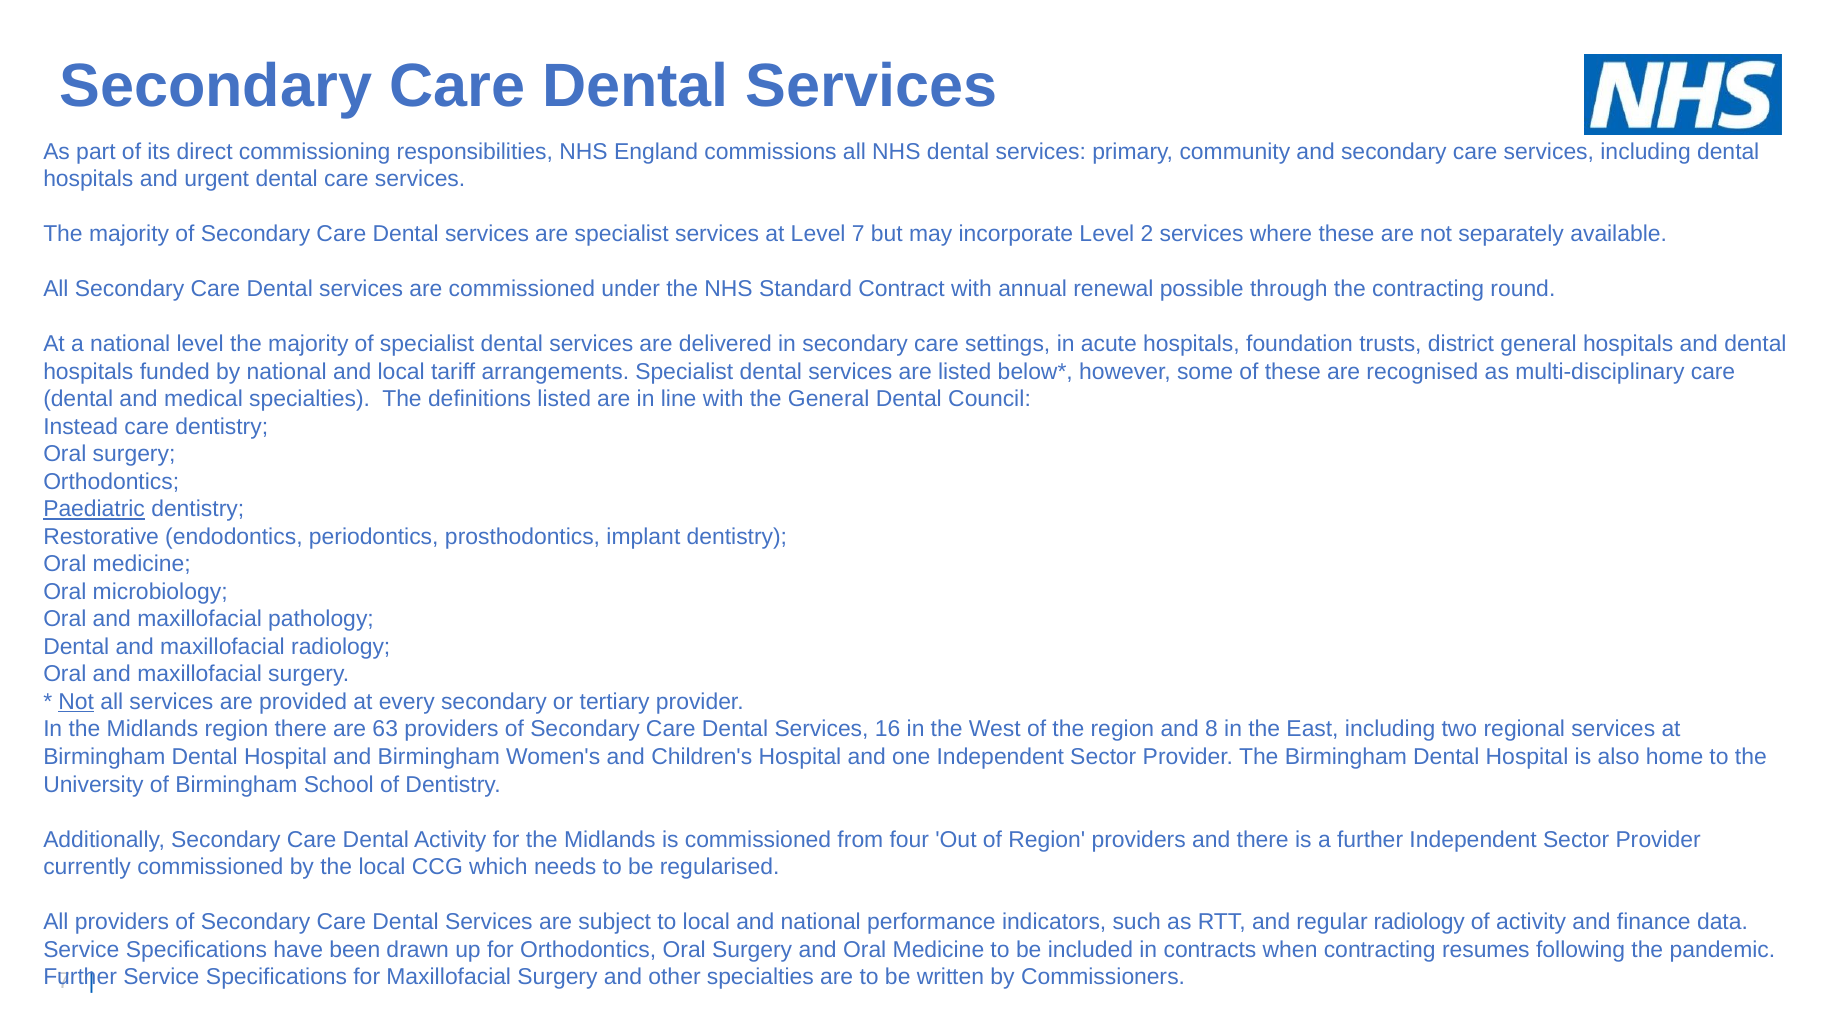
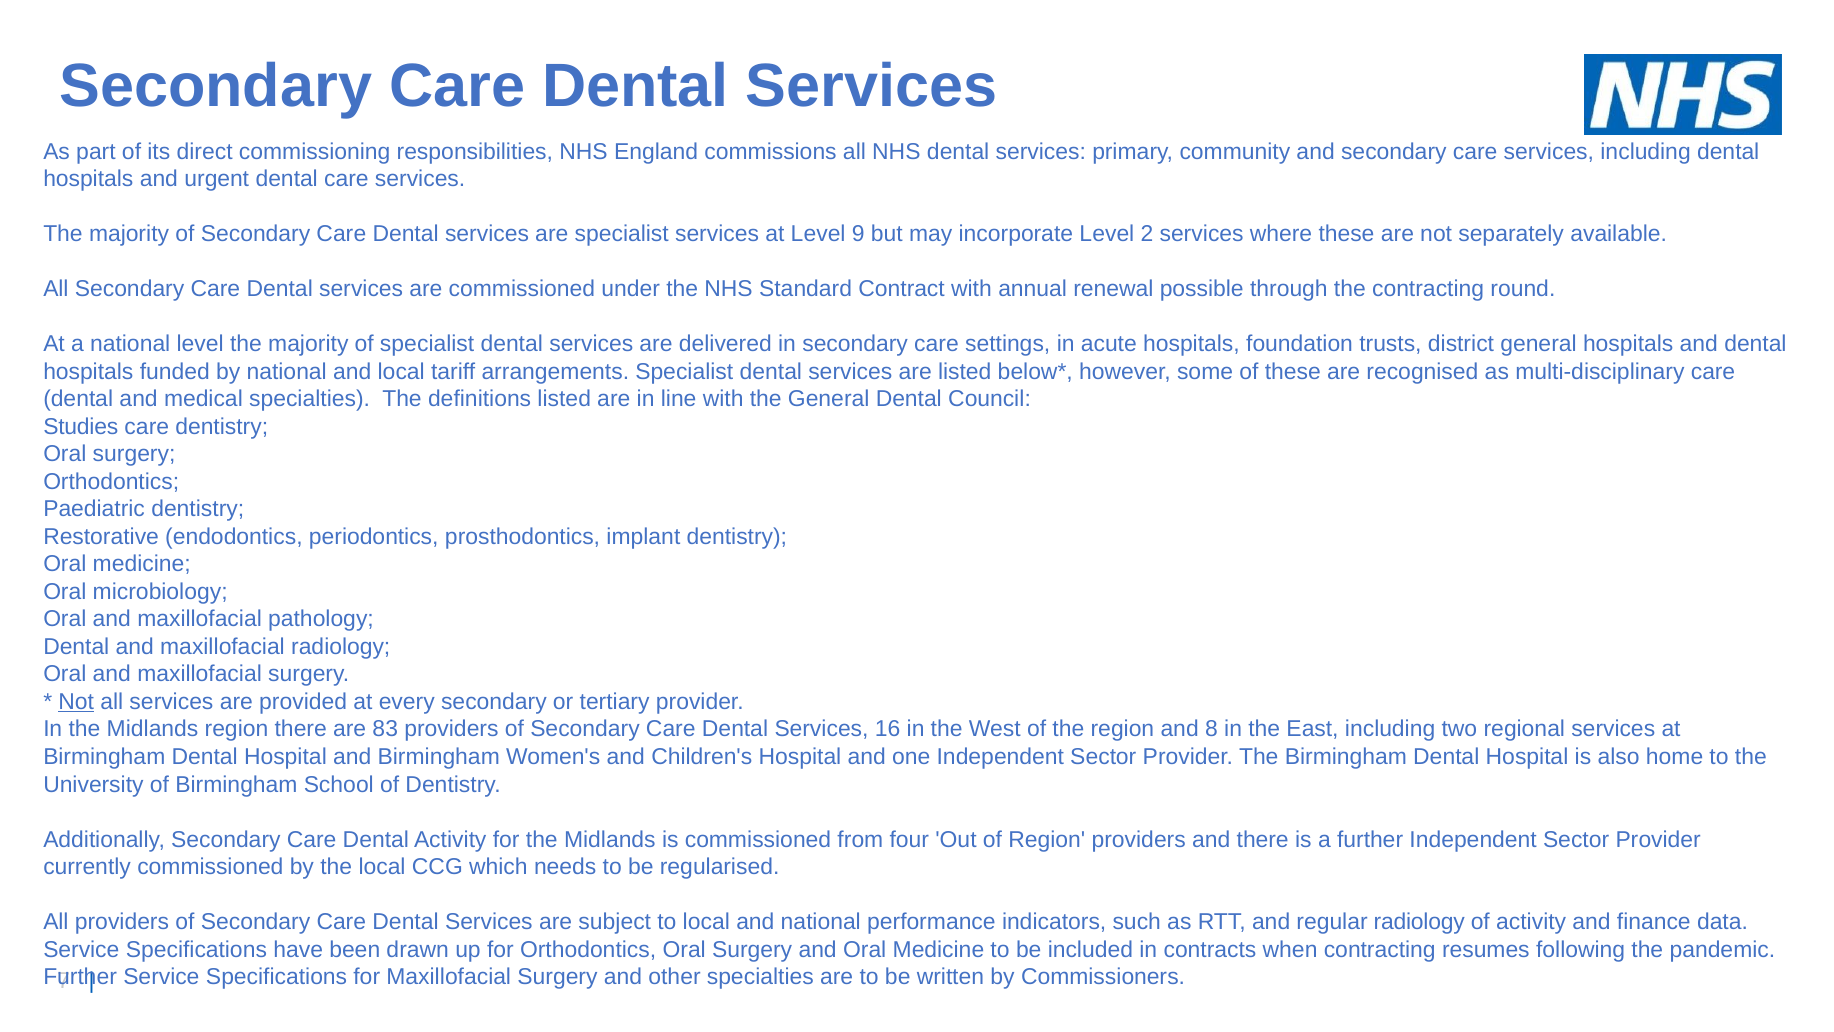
Level 7: 7 -> 9 (858, 234)
Instead: Instead -> Studies (81, 427)
Paediatric underline: present -> none (94, 509)
63: 63 -> 83 (385, 729)
